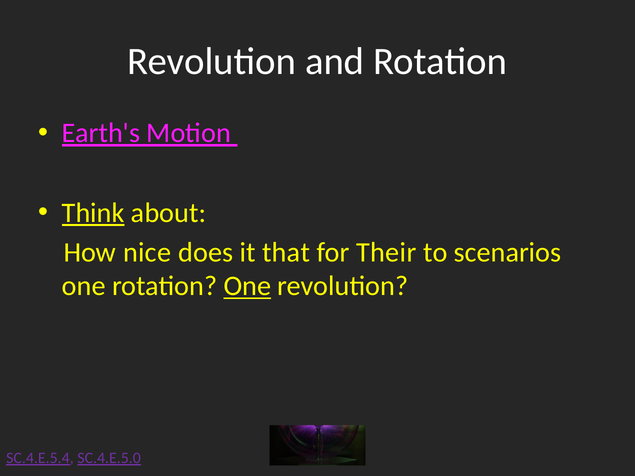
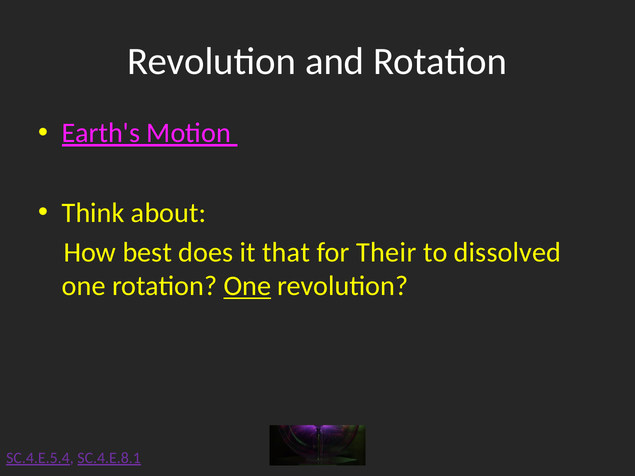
Think underline: present -> none (93, 213)
nice: nice -> best (147, 252)
scenarios: scenarios -> dissolved (507, 252)
SC.4.E.5.0: SC.4.E.5.0 -> SC.4.E.8.1 (109, 458)
